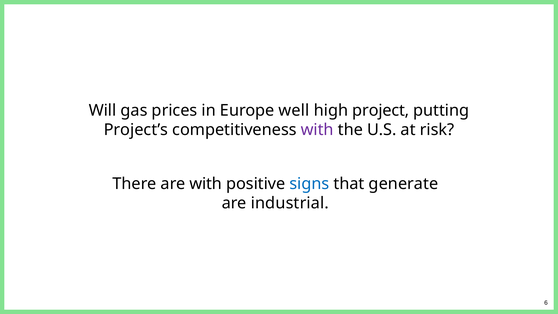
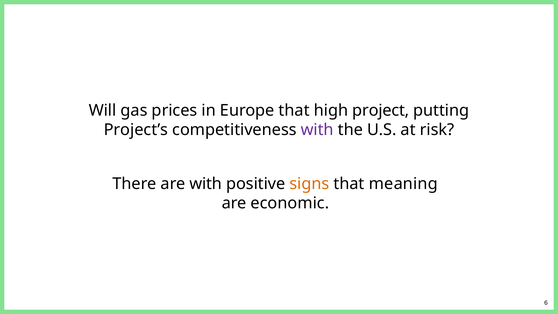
Europe well: well -> that (294, 110)
signs colour: blue -> orange (309, 184)
generate: generate -> meaning (403, 184)
industrial: industrial -> economic (290, 203)
